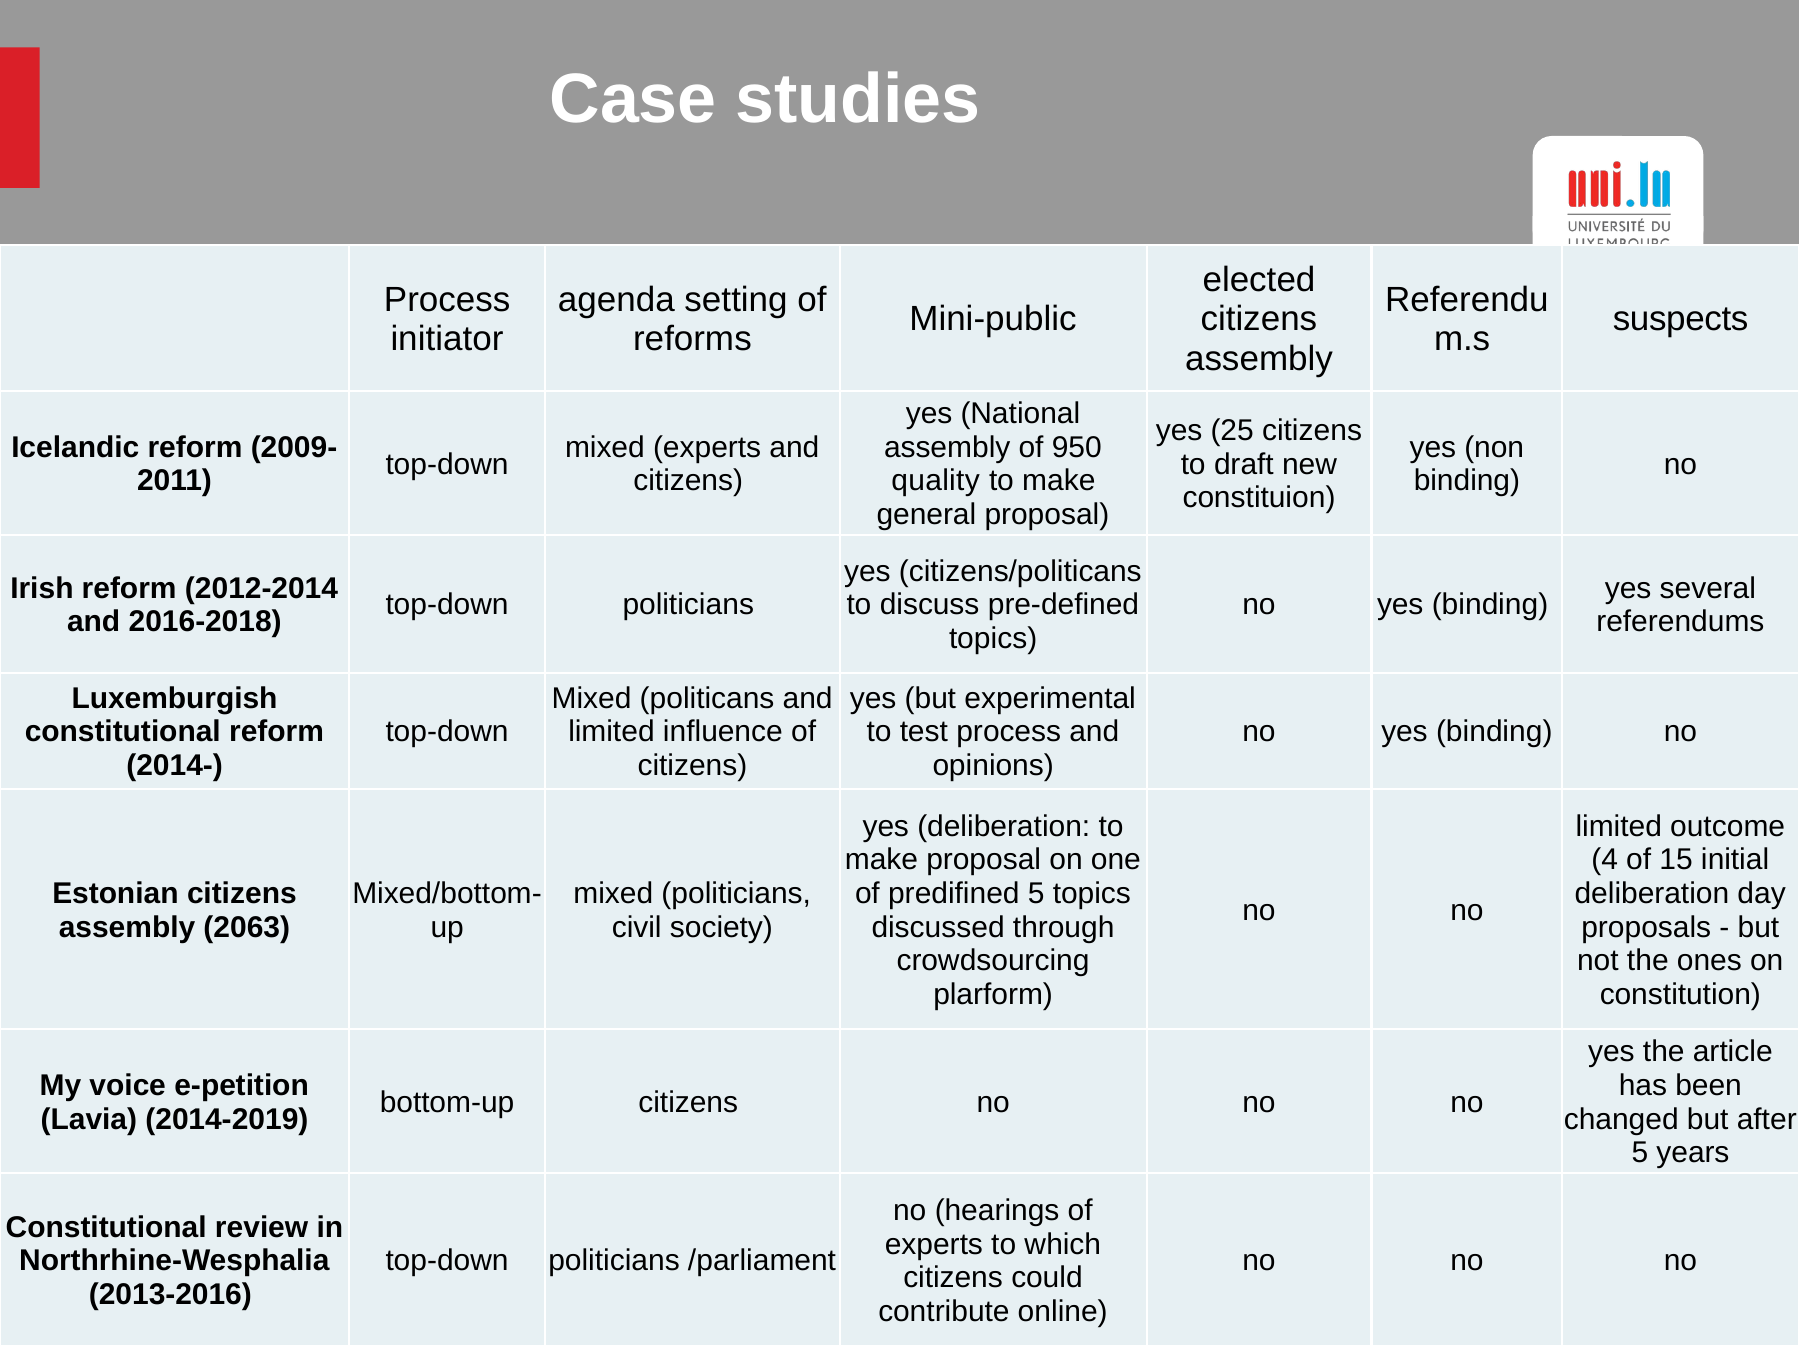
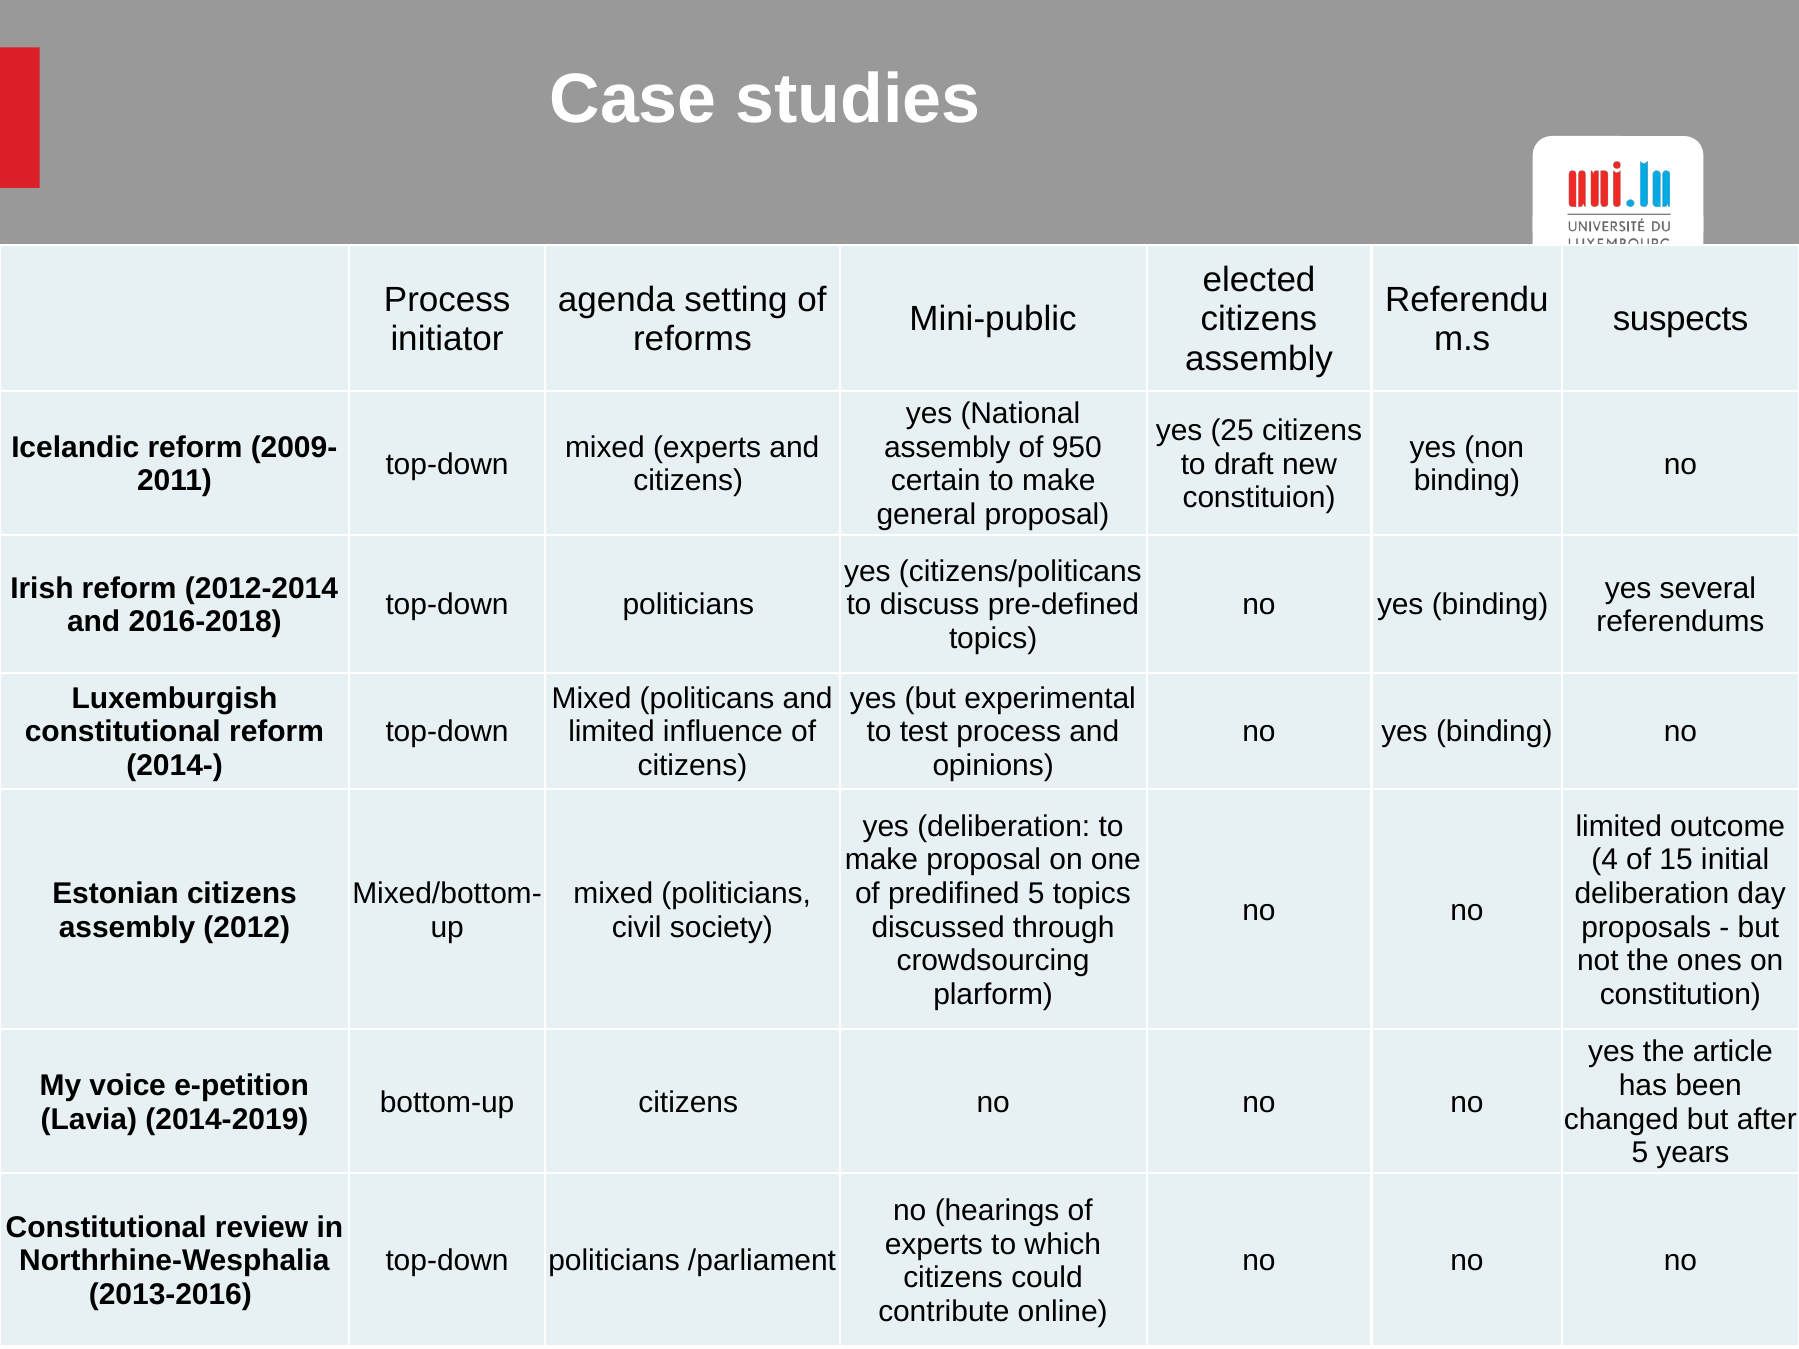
quality: quality -> certain (936, 481)
2063: 2063 -> 2012 (247, 927)
